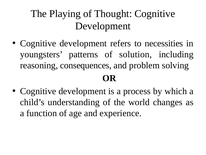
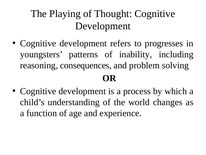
necessities: necessities -> progresses (164, 43)
solution: solution -> inability (136, 54)
